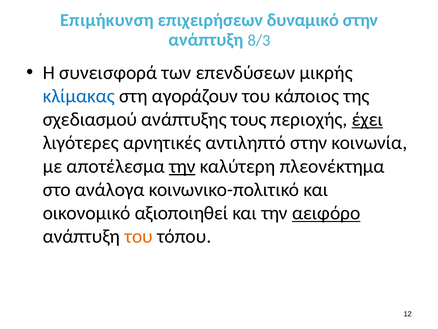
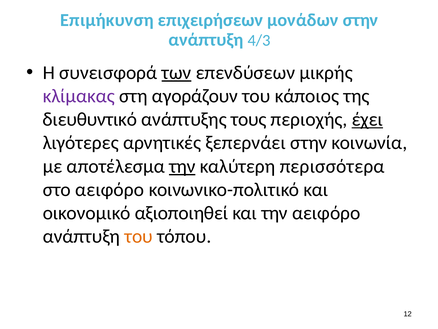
δυναμικό: δυναμικό -> μονάδων (303, 20)
8/3: 8/3 -> 4/3 (259, 40)
των underline: none -> present (176, 73)
κλίμακας colour: blue -> purple (79, 96)
σχεδιασμού: σχεδιασμού -> διευθυντικό (90, 119)
αντιληπτό: αντιληπτό -> ξεπερνάει (246, 143)
πλεονέκτημα: πλεονέκτημα -> περισσότερα (332, 166)
στο ανάλογα: ανάλογα -> αειφόρο (110, 189)
αειφόρο underline: present -> none (326, 213)
